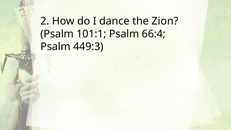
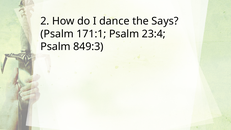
Zion: Zion -> Says (165, 21)
101:1: 101:1 -> 171:1 (91, 34)
66:4: 66:4 -> 23:4 (154, 34)
449:3: 449:3 -> 849:3 (88, 47)
